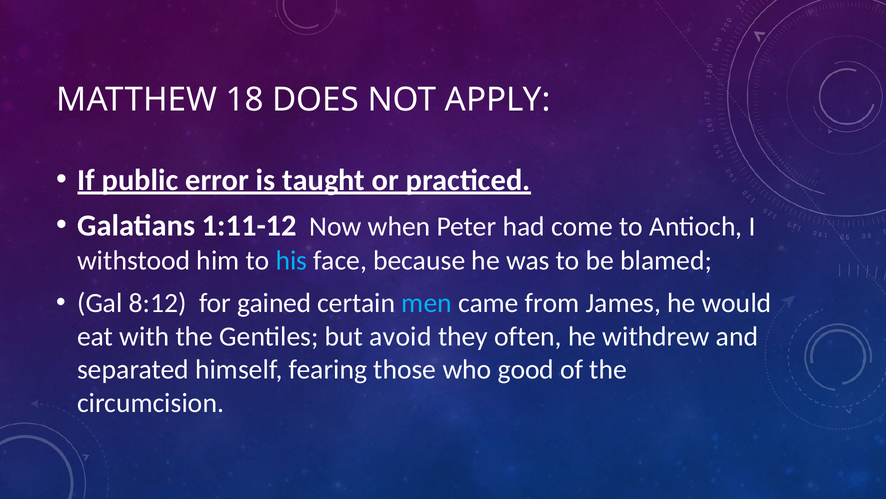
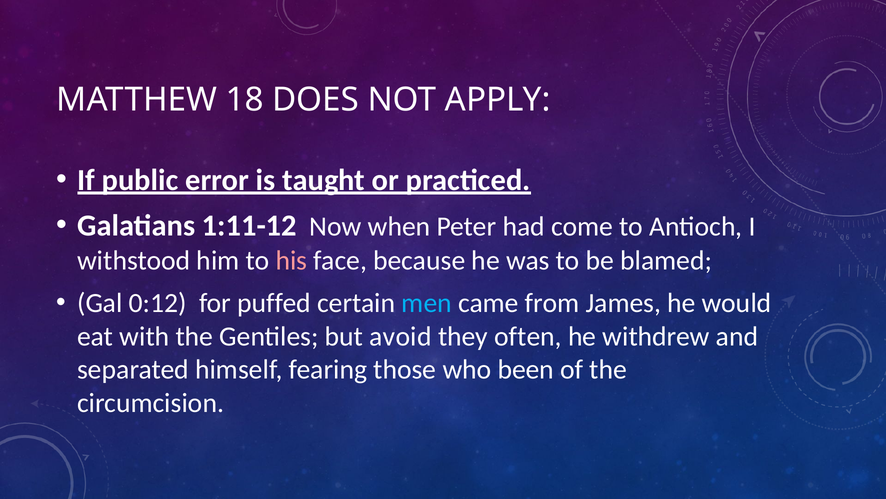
his colour: light blue -> pink (291, 260)
8:12: 8:12 -> 0:12 (158, 303)
gained: gained -> puffed (274, 303)
good: good -> been (526, 369)
